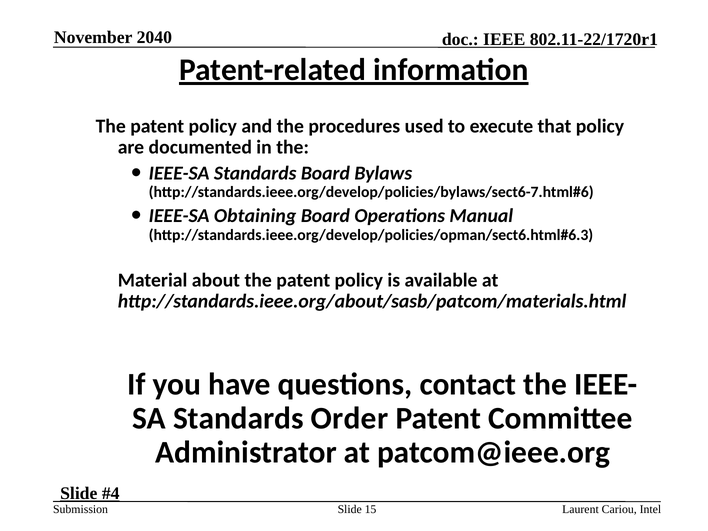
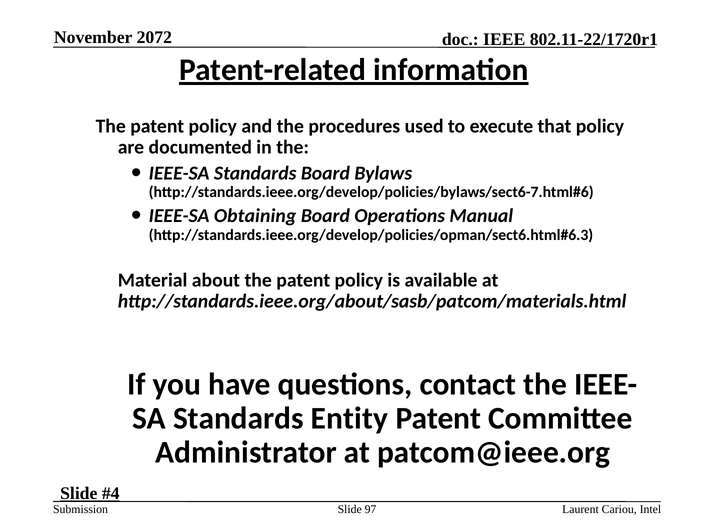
2040: 2040 -> 2072 (154, 38)
Order: Order -> Entity (350, 418)
15: 15 -> 97 (371, 509)
